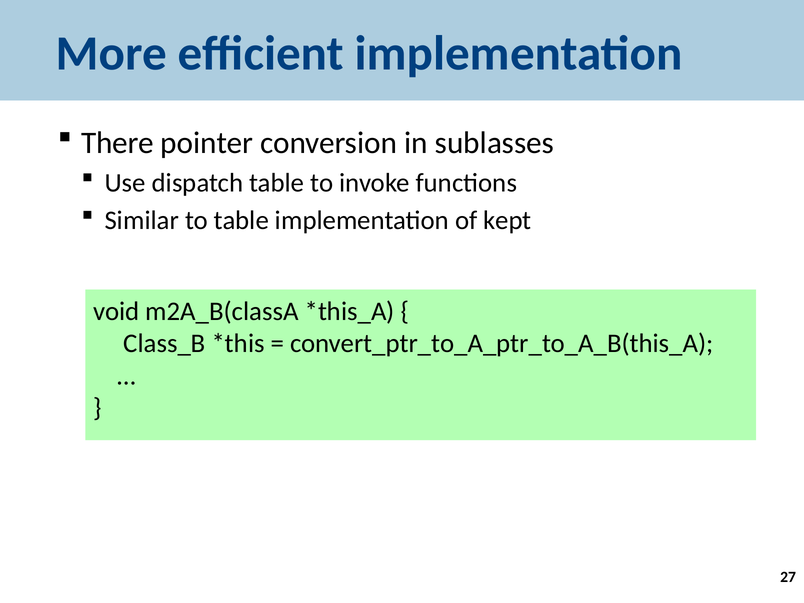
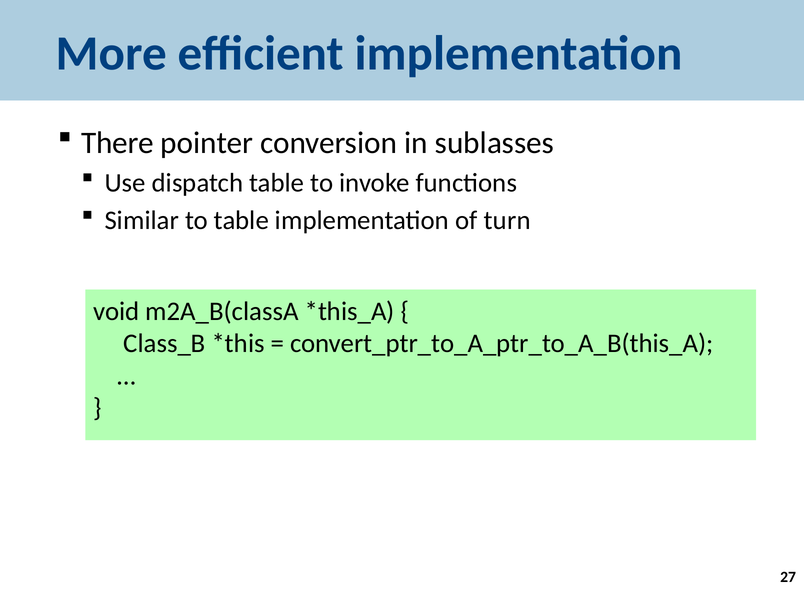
kept: kept -> turn (507, 220)
